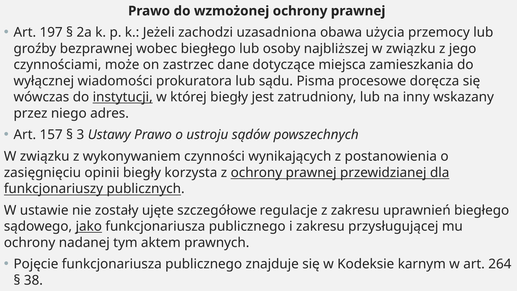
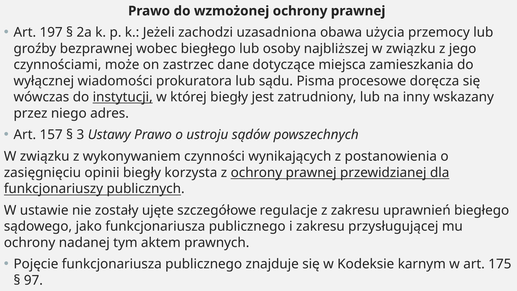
jako underline: present -> none (89, 226)
264: 264 -> 175 (500, 264)
38: 38 -> 97 (33, 280)
